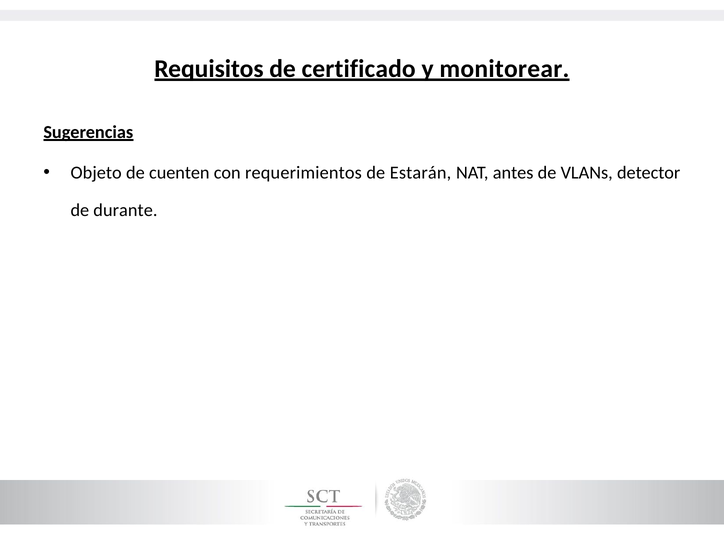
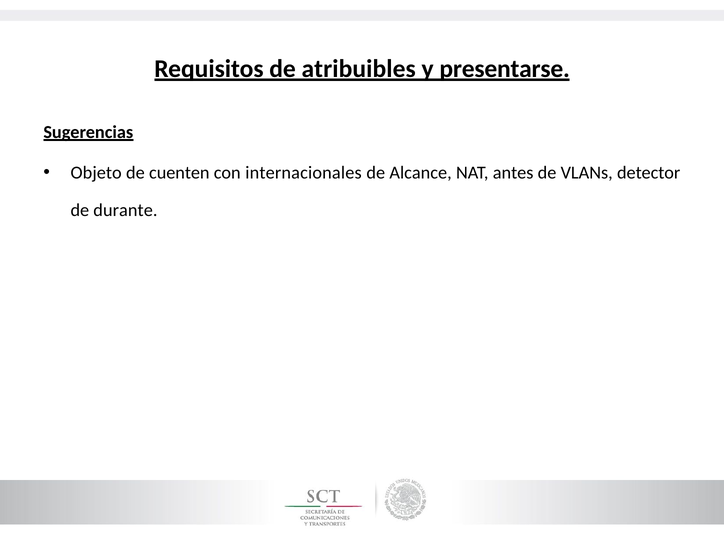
certificado: certificado -> atribuibles (359, 69)
monitorear: monitorear -> presentarse (505, 69)
requerimientos: requerimientos -> internacionales (303, 173)
Estarán: Estarán -> Alcance (421, 173)
